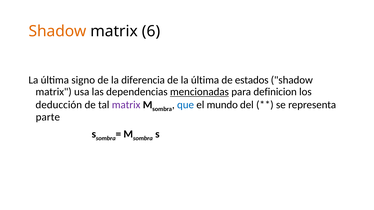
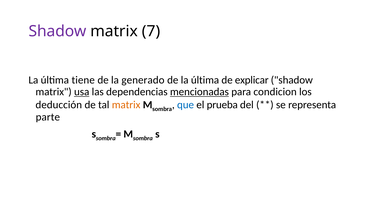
Shadow colour: orange -> purple (57, 31)
6: 6 -> 7 (151, 31)
signo: signo -> tiene (83, 80)
diferencia: diferencia -> generado (143, 80)
estados: estados -> explicar (252, 80)
usa underline: none -> present (82, 92)
definicion: definicion -> condicion (275, 92)
matrix colour: purple -> orange (126, 105)
mundo: mundo -> prueba (222, 105)
